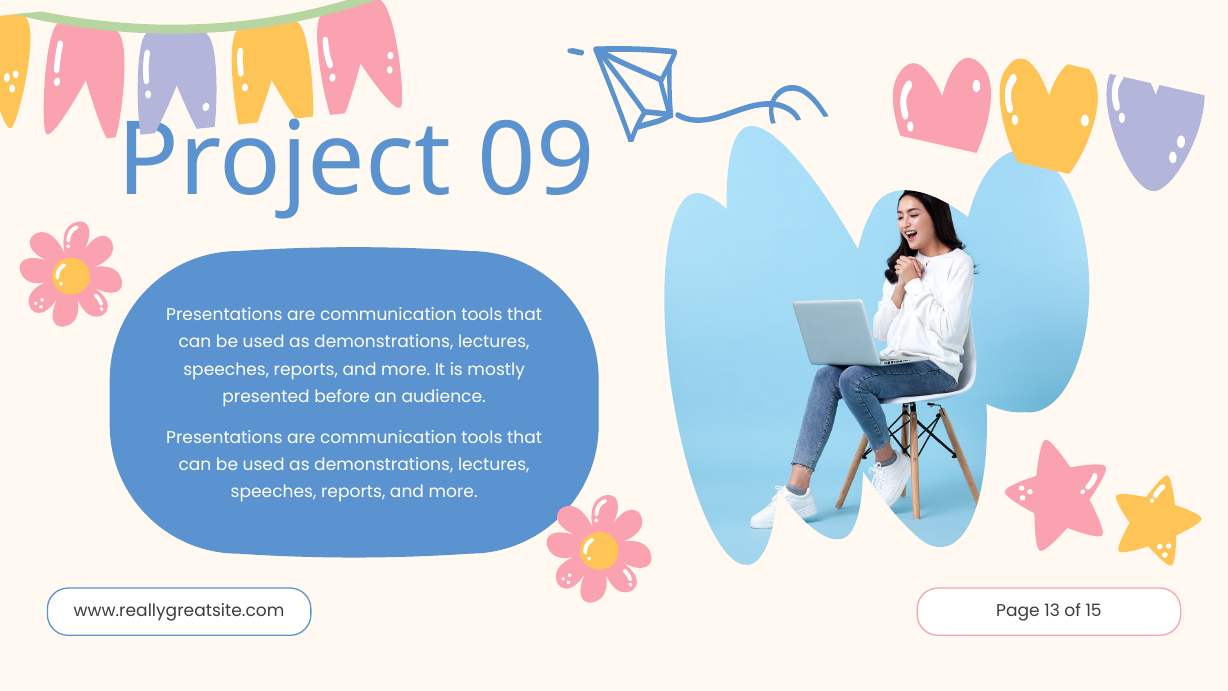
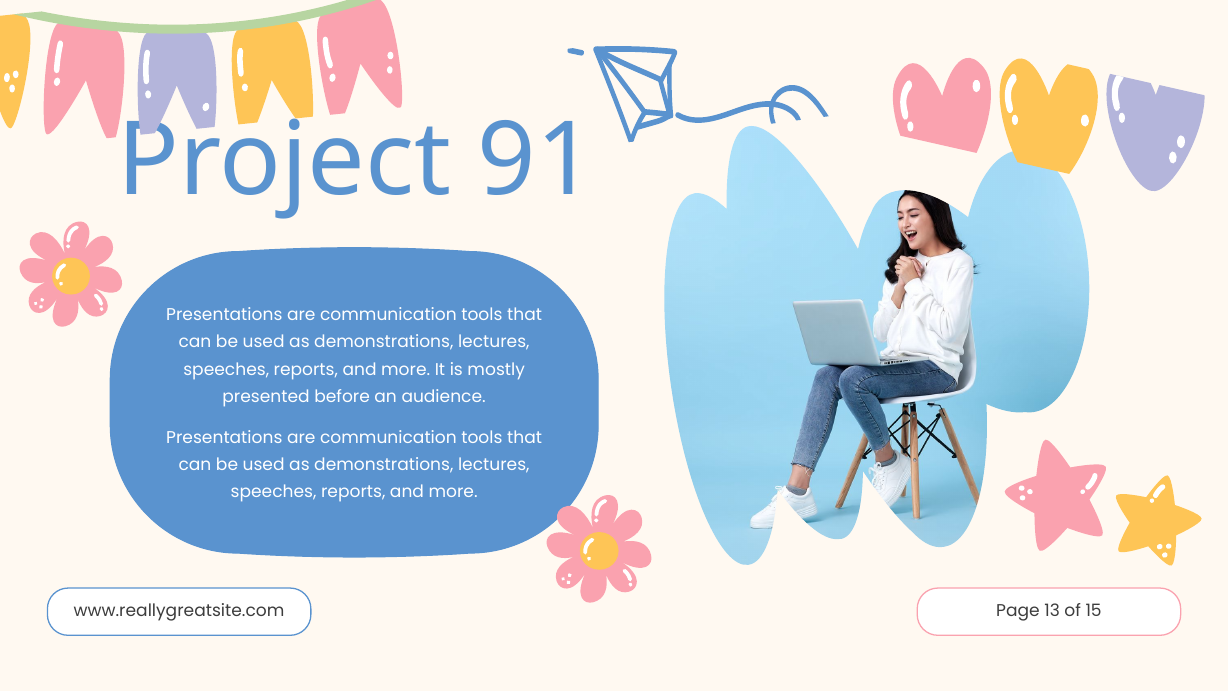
09: 09 -> 91 (536, 161)
